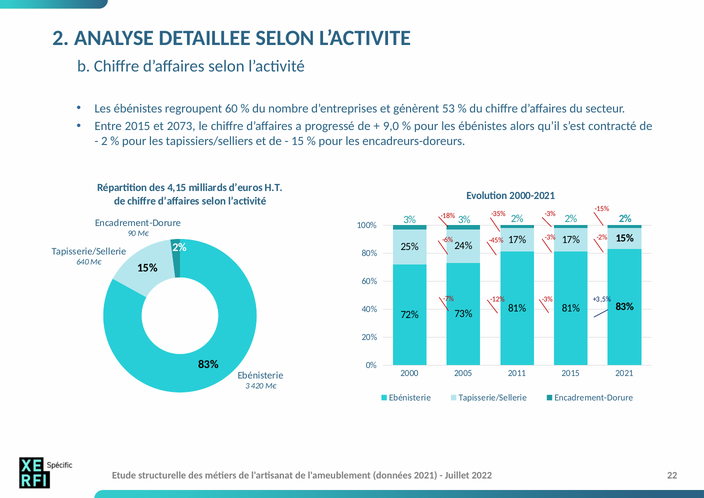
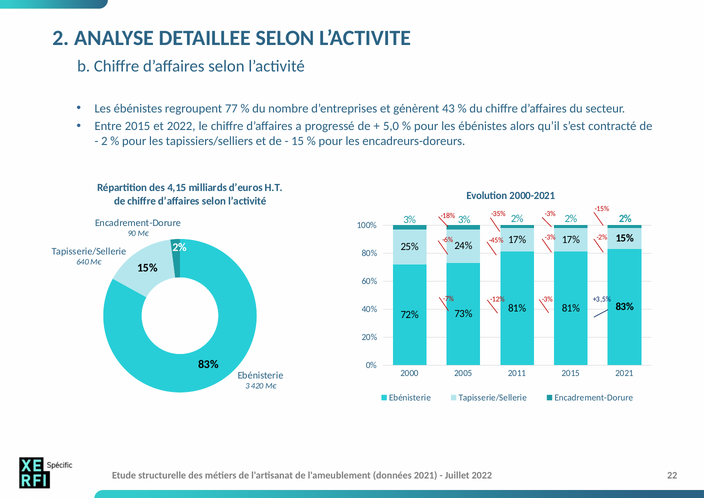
60: 60 -> 77 (231, 109)
53: 53 -> 43 (448, 109)
et 2073: 2073 -> 2022 (181, 126)
9,0: 9,0 -> 5,0 (391, 126)
